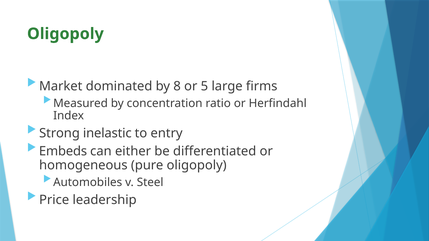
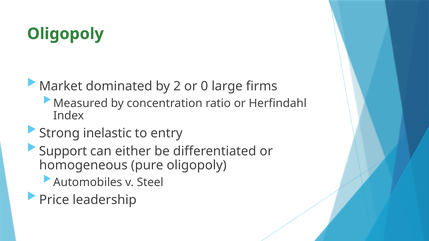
8: 8 -> 2 (177, 86)
5: 5 -> 0 (204, 86)
Embeds: Embeds -> Support (63, 151)
